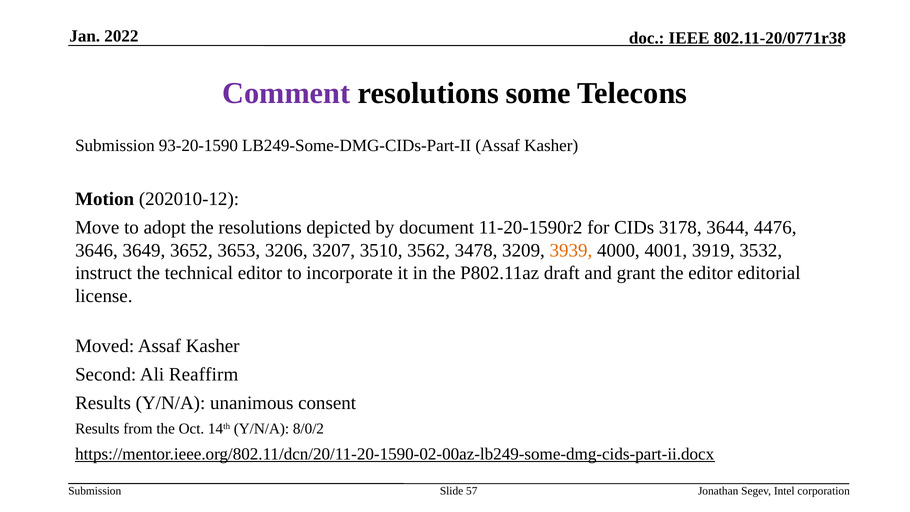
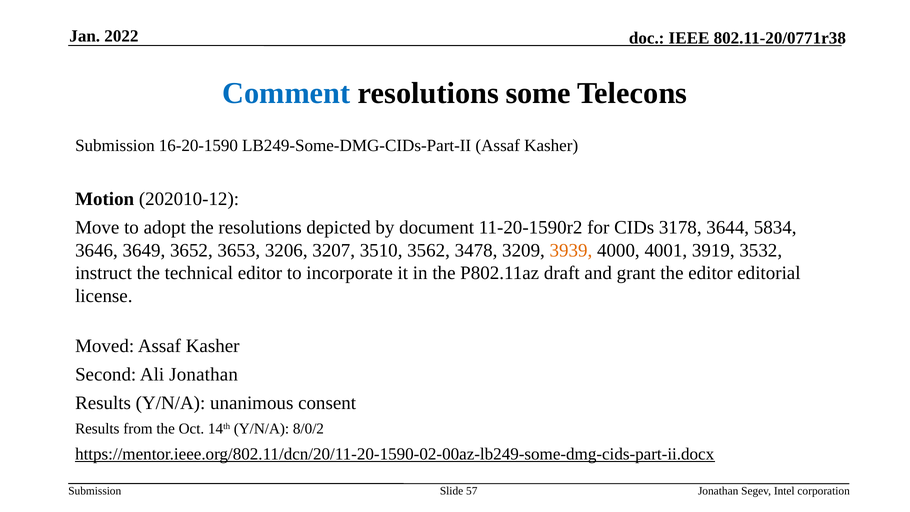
Comment colour: purple -> blue (286, 93)
93-20-1590: 93-20-1590 -> 16-20-1590 (198, 146)
4476: 4476 -> 5834 (775, 228)
Ali Reaffirm: Reaffirm -> Jonathan (204, 374)
